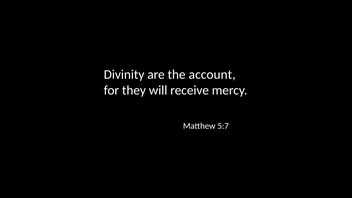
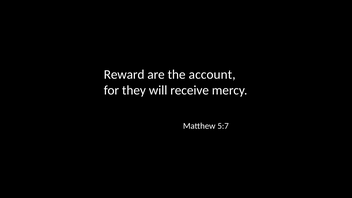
Divinity: Divinity -> Reward (124, 74)
